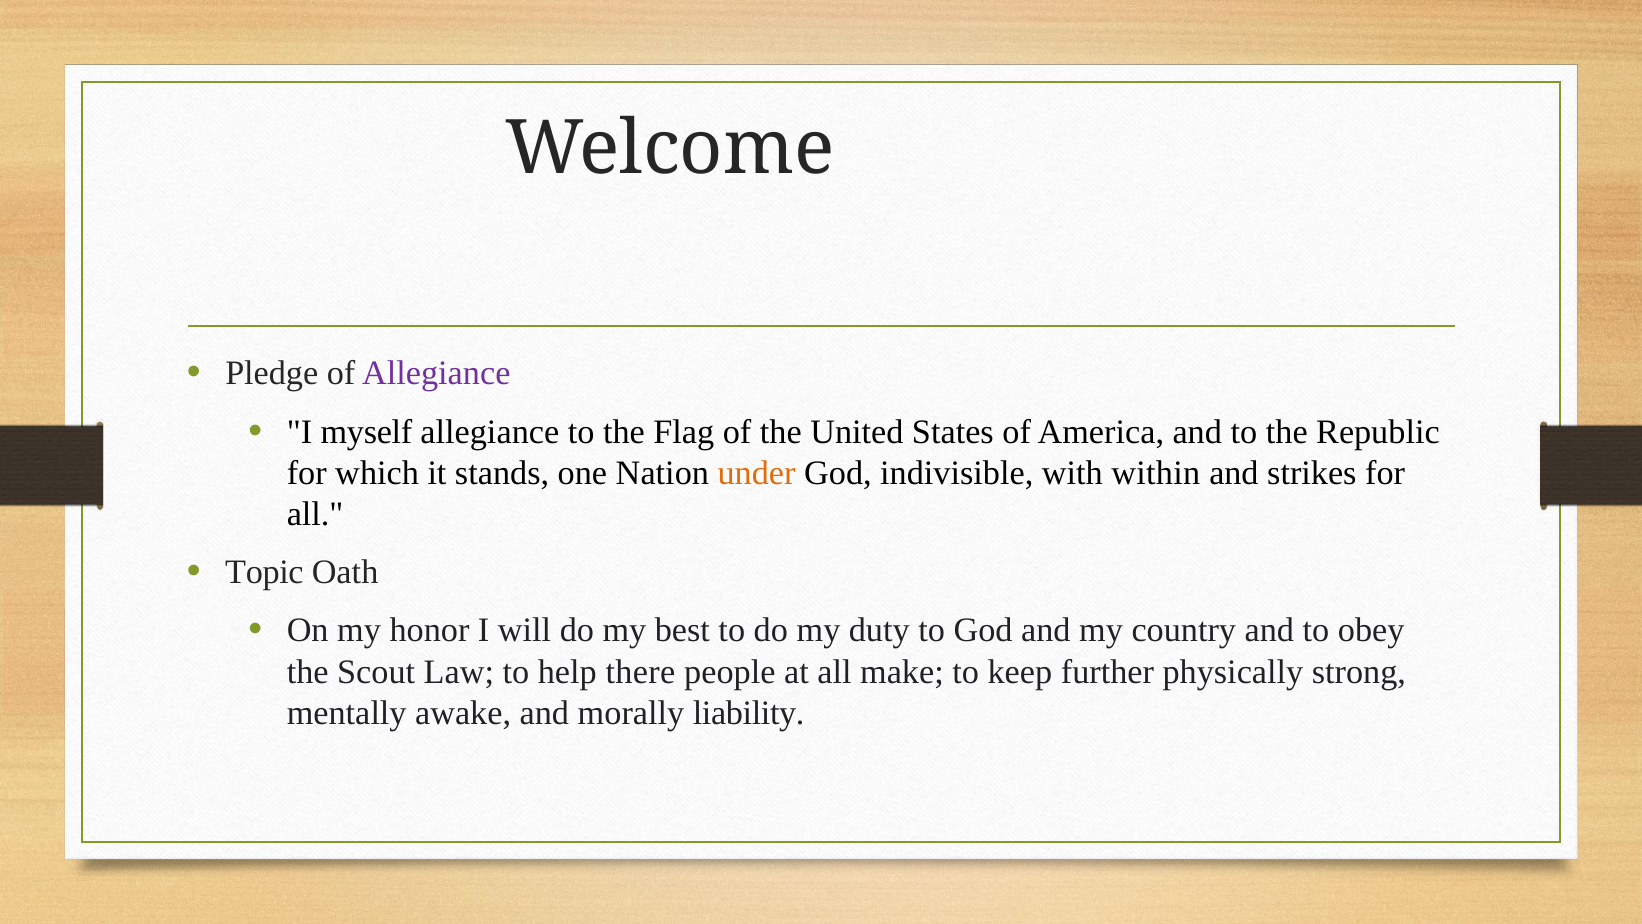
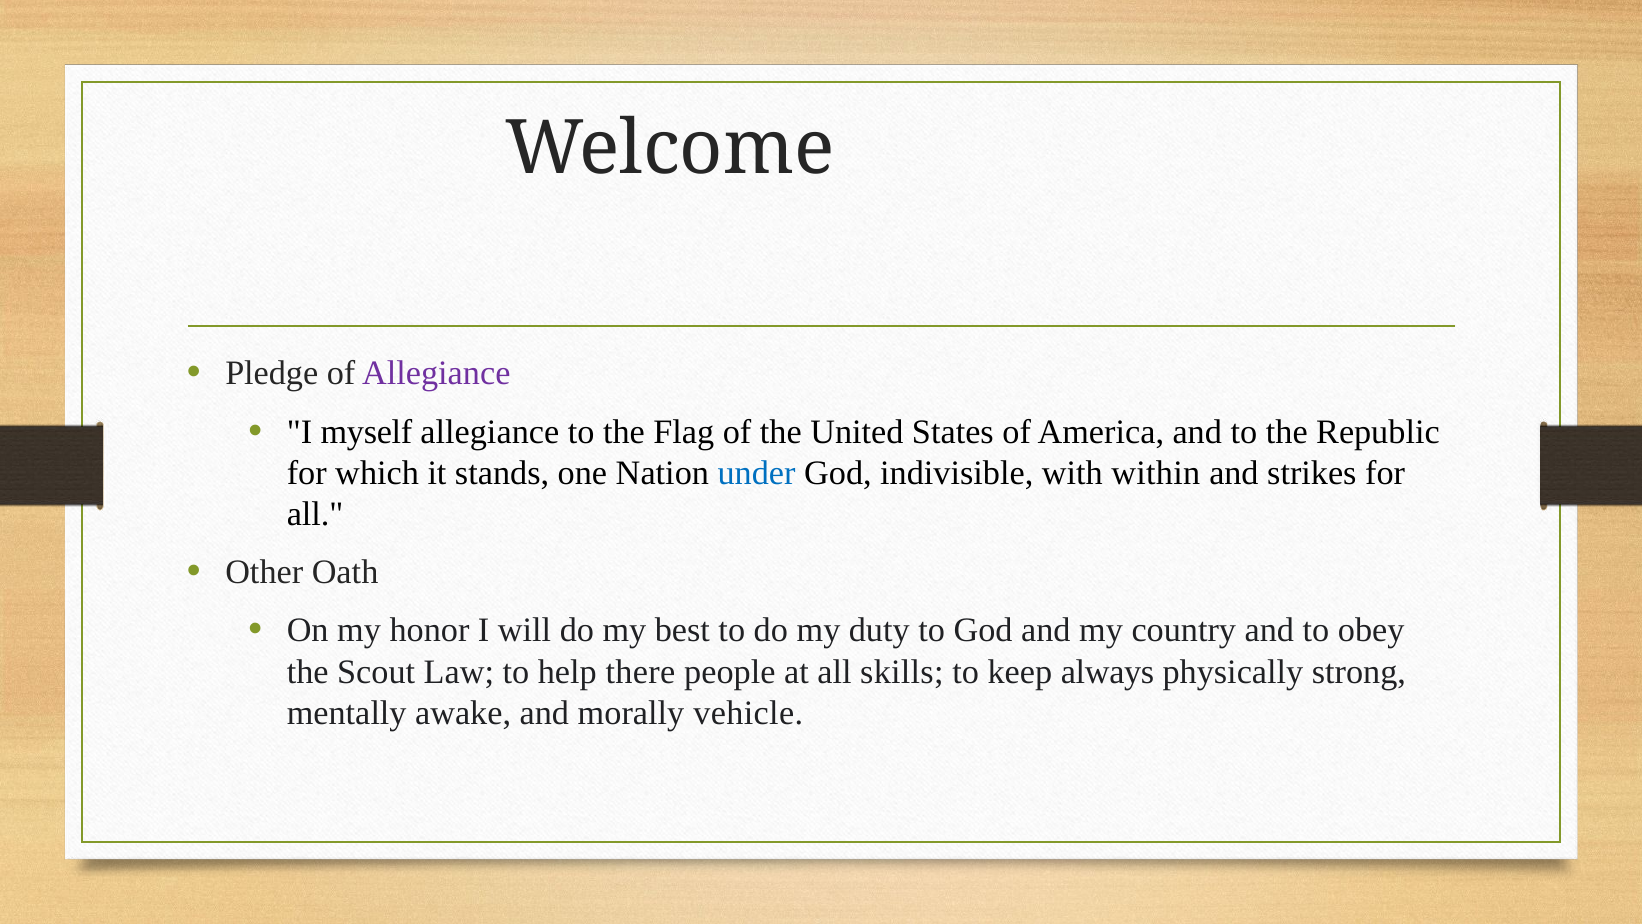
under colour: orange -> blue (757, 473)
Topic: Topic -> Other (264, 572)
make: make -> skills (902, 672)
further: further -> always (1108, 672)
liability: liability -> vehicle (748, 713)
